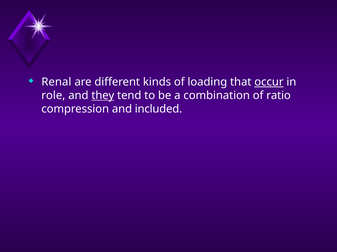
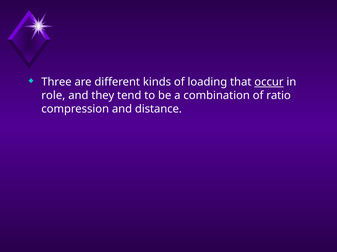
Renal: Renal -> Three (56, 82)
they underline: present -> none (103, 96)
included: included -> distance (158, 109)
